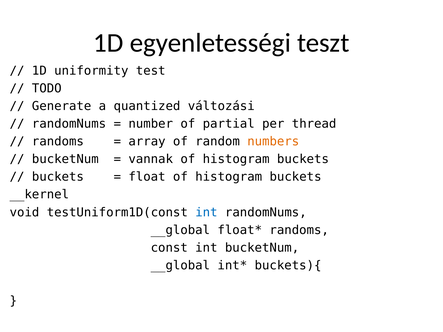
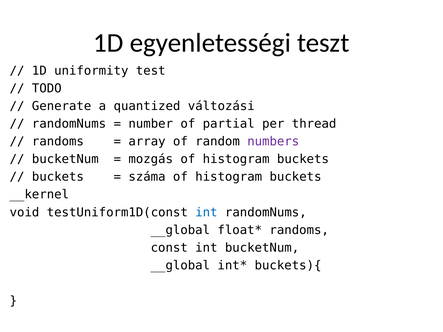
numbers colour: orange -> purple (273, 142)
vannak: vannak -> mozgás (151, 159)
float: float -> száma (147, 177)
